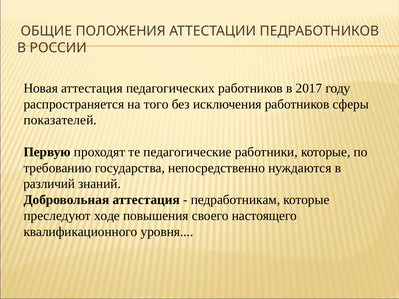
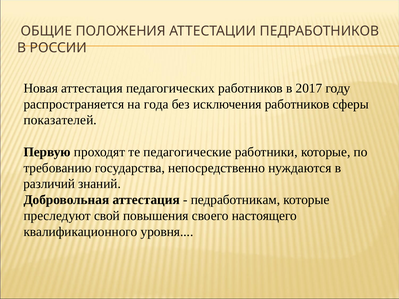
того: того -> года (156, 104)
ходе: ходе -> свой (107, 216)
